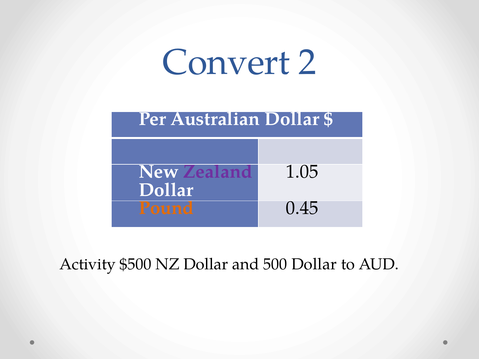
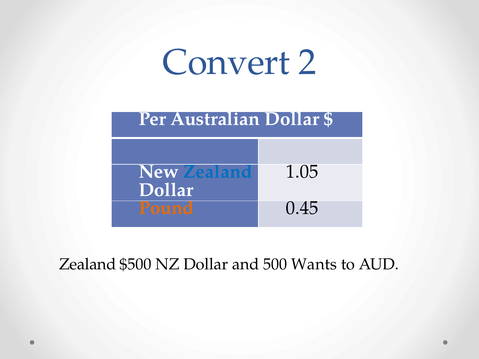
Zealand colour: purple -> blue (218, 172)
Activity: Activity -> Zealand (88, 264)
500 Dollar: Dollar -> Wants (314, 264)
